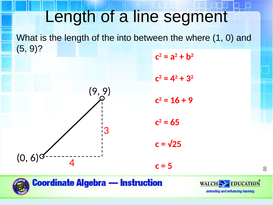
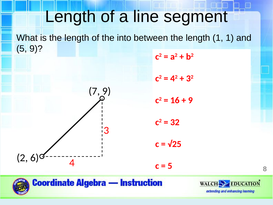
between the where: where -> length (198, 38)
1 0: 0 -> 1 (230, 38)
9: 9 -> 7 (94, 91)
65: 65 -> 32 (175, 122)
0: 0 -> 2 (22, 158)
